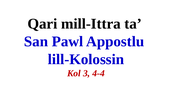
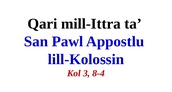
4-4: 4-4 -> 8-4 (99, 74)
